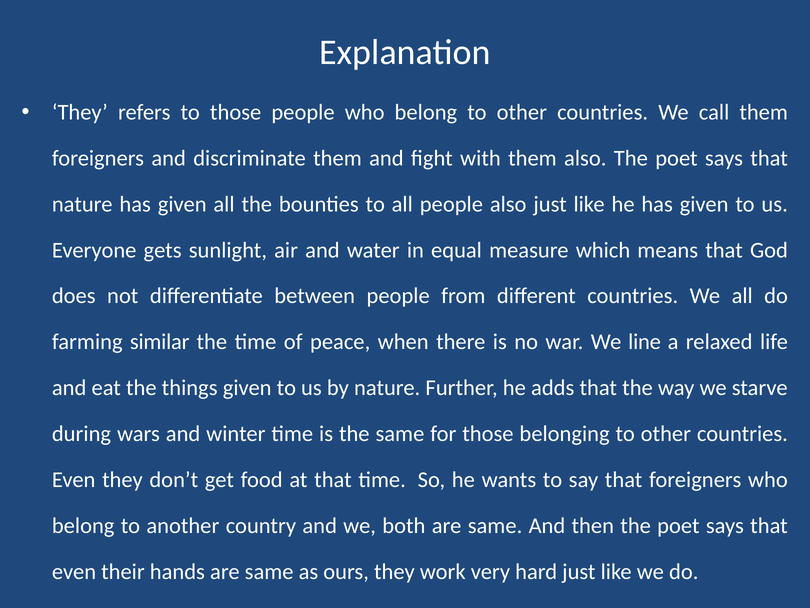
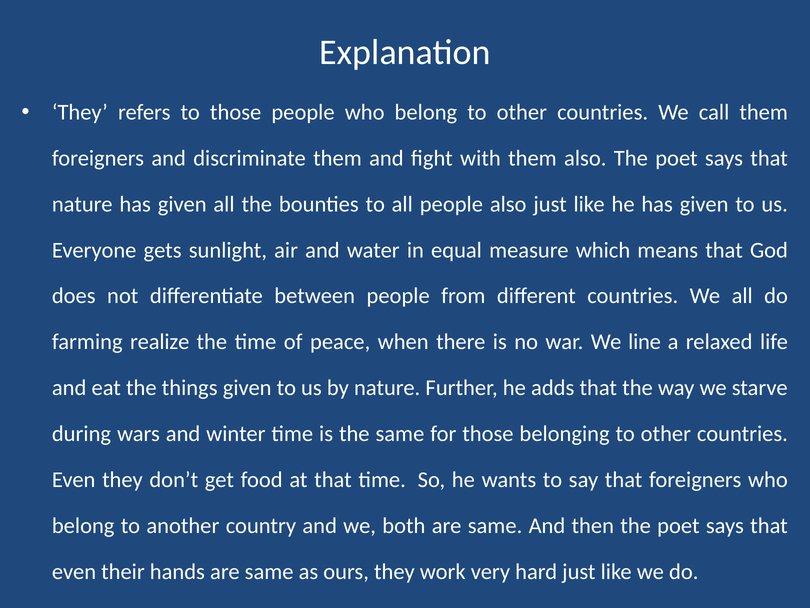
similar: similar -> realize (160, 342)
